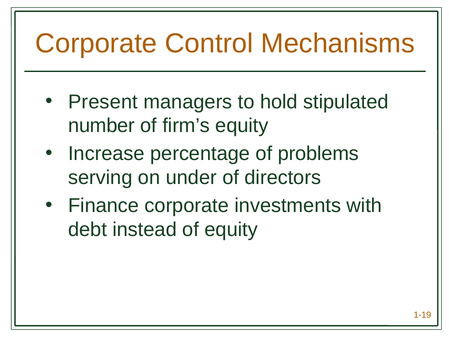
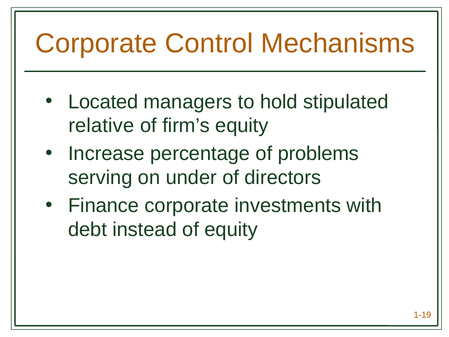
Present: Present -> Located (103, 102)
number: number -> relative (101, 126)
